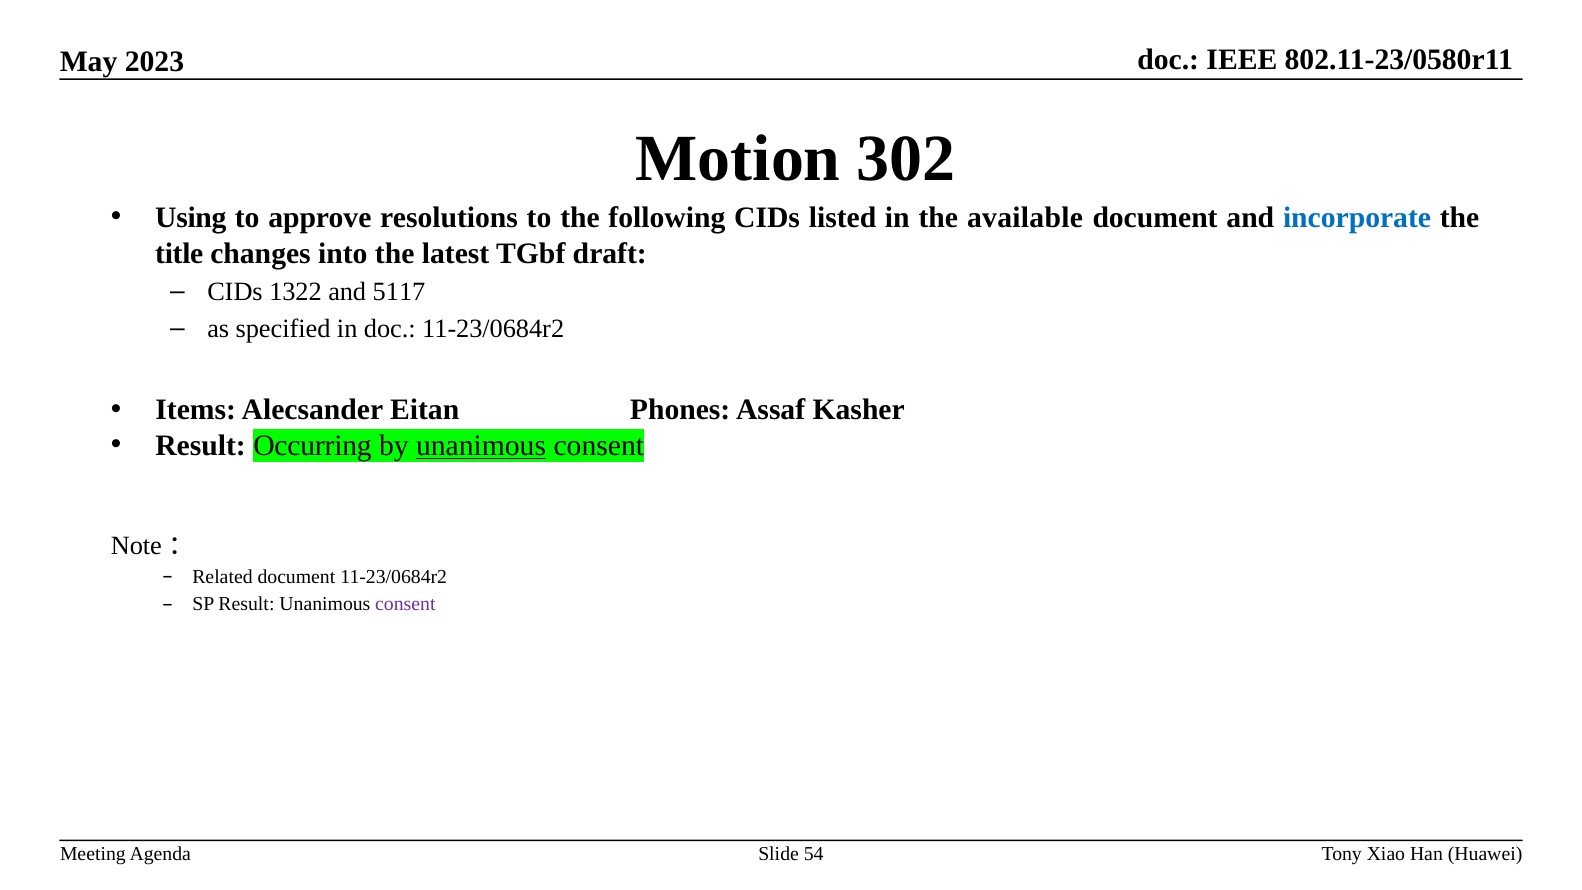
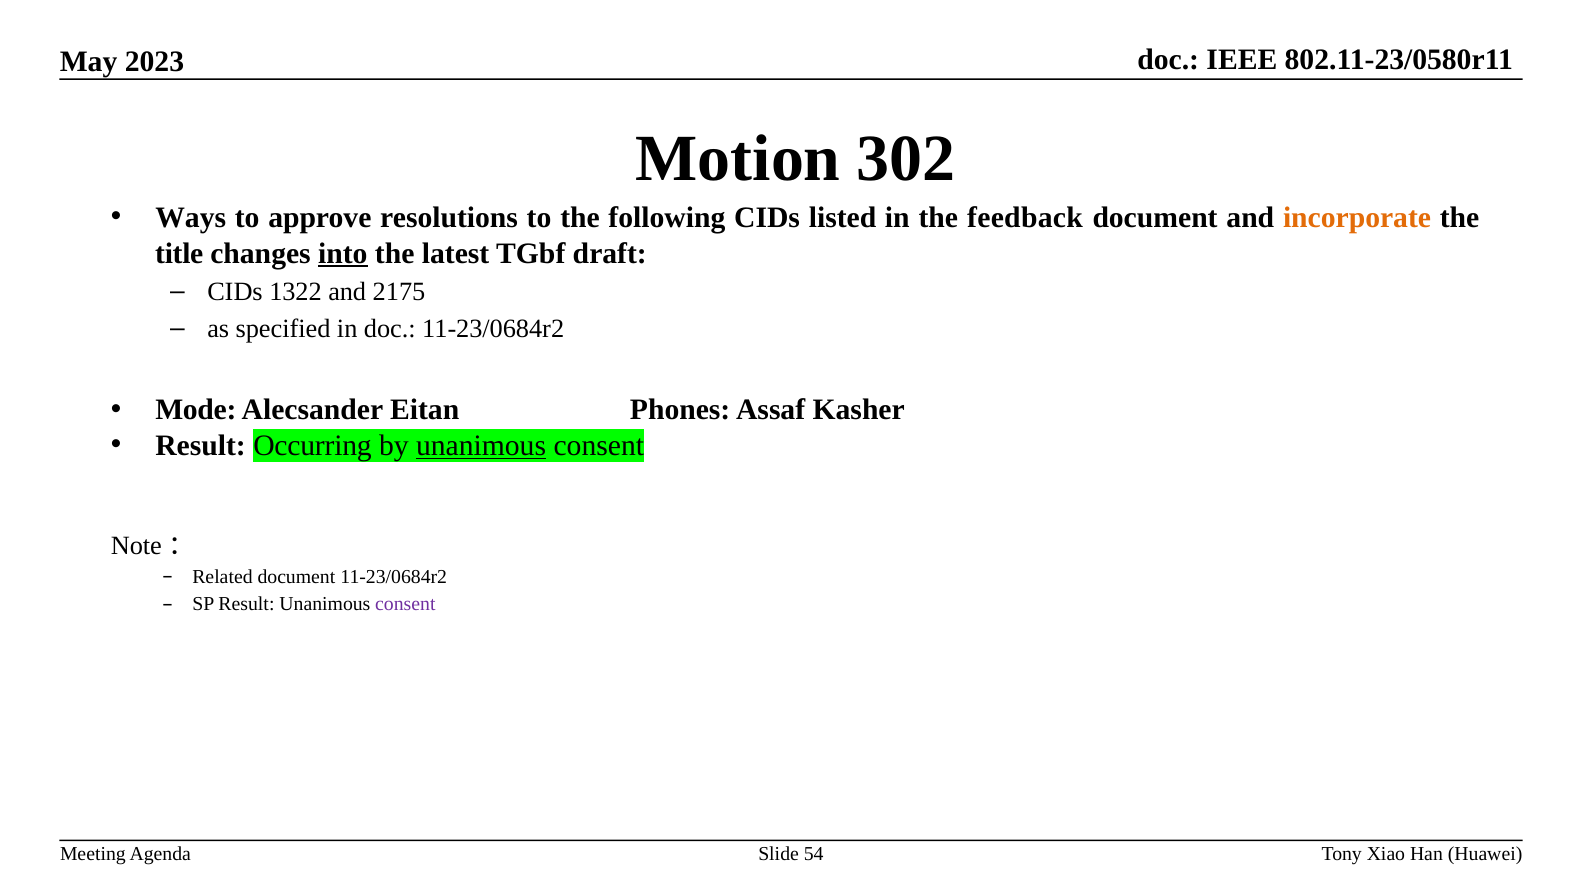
Using: Using -> Ways (191, 218)
available: available -> feedback (1025, 218)
incorporate colour: blue -> orange (1357, 218)
into underline: none -> present (343, 253)
5117: 5117 -> 2175 (399, 292)
Items: Items -> Mode (196, 410)
